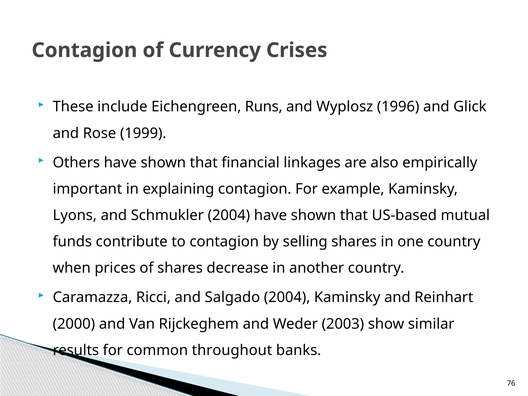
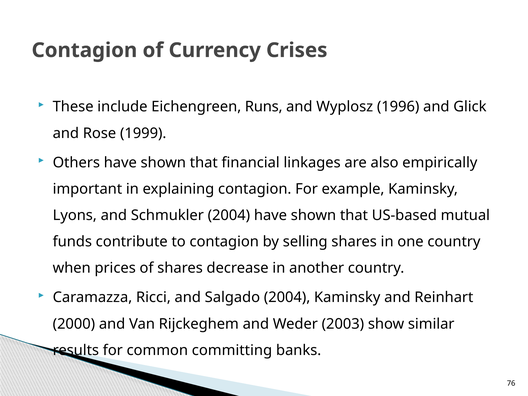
throughout: throughout -> committing (232, 350)
